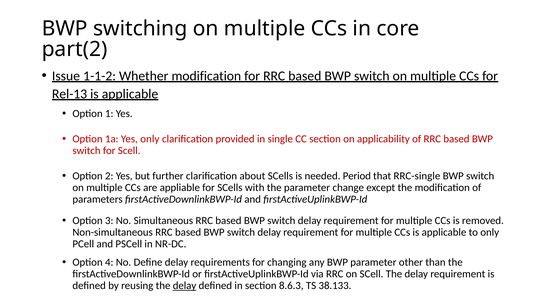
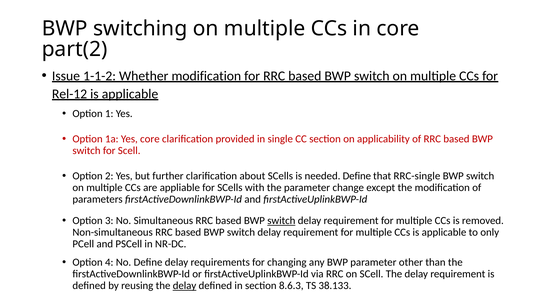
Rel-13: Rel-13 -> Rel-12 (70, 94)
Yes only: only -> core (150, 139)
needed Period: Period -> Define (357, 176)
switch underline: none -> present (281, 221)
